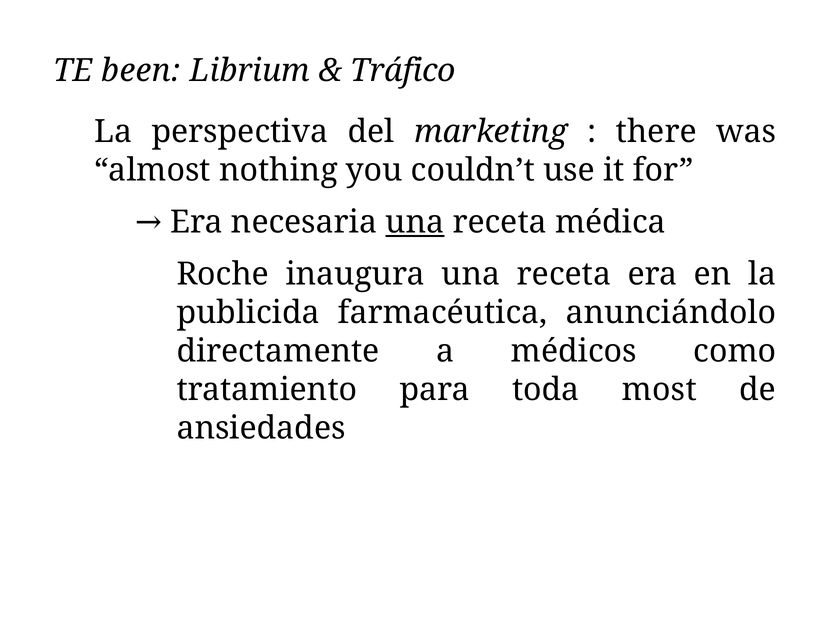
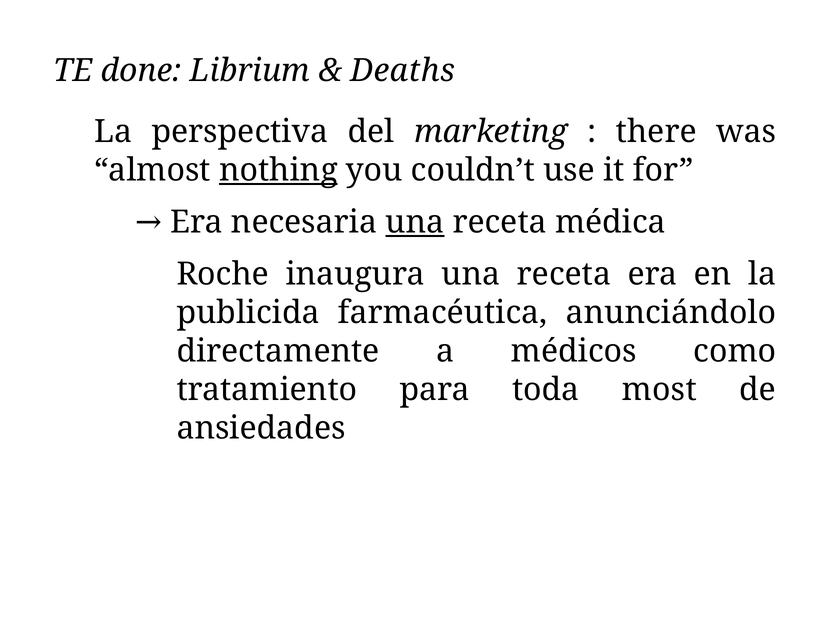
been: been -> done (141, 70)
Tráfico: Tráfico -> Deaths (403, 70)
nothing underline: none -> present (278, 170)
